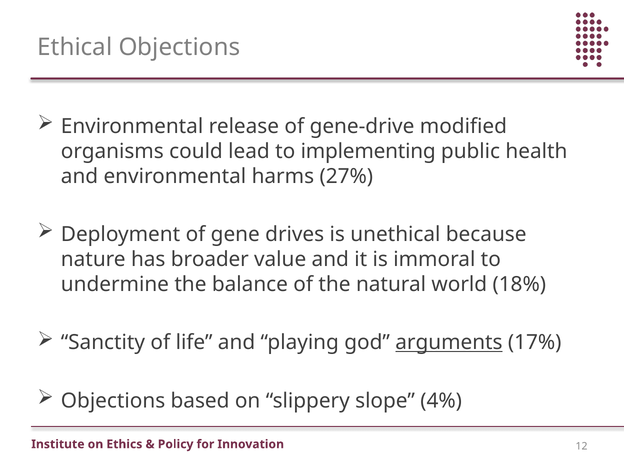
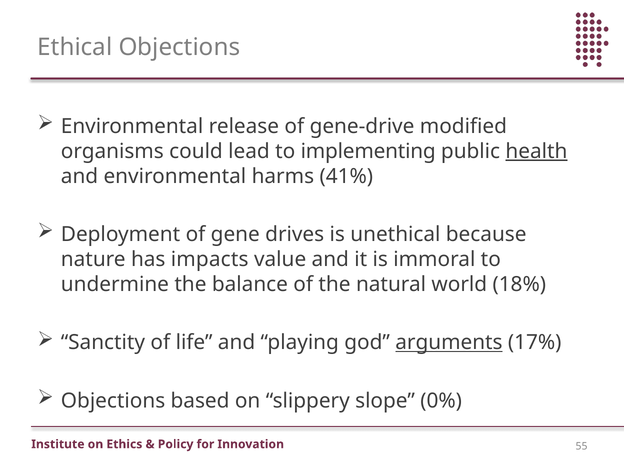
health underline: none -> present (536, 151)
27%: 27% -> 41% (346, 176)
broader: broader -> impacts (210, 259)
4%: 4% -> 0% (441, 401)
12: 12 -> 55 (582, 446)
